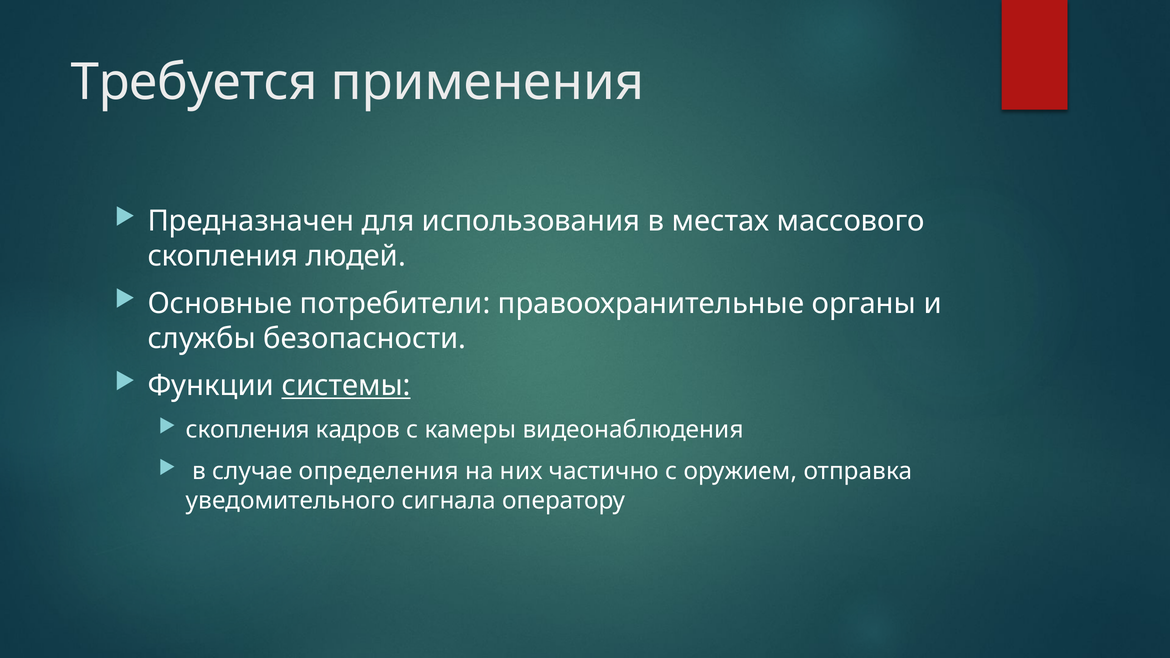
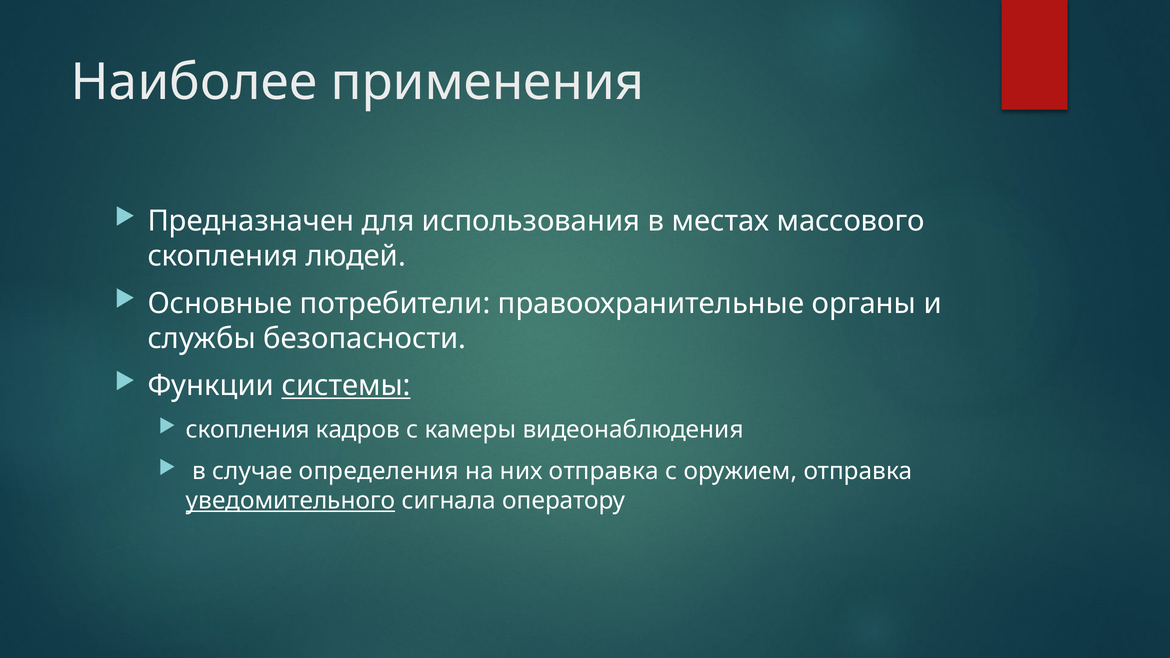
Требуется: Требуется -> Наиболее (194, 82)
них частично: частично -> отправка (604, 471)
уведомительного underline: none -> present (291, 501)
